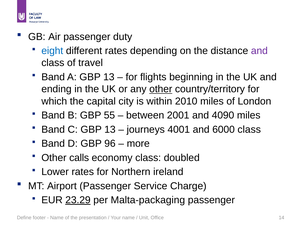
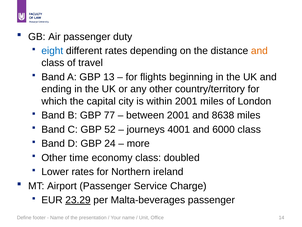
and colour: purple -> orange (259, 51)
other underline: present -> none (161, 89)
within 2010: 2010 -> 2001 (186, 101)
55: 55 -> 77 (109, 115)
4090: 4090 -> 8638 (223, 115)
C GBP 13: 13 -> 52 (110, 129)
96: 96 -> 24 (110, 143)
calls: calls -> time (79, 157)
Malta-packaging: Malta-packaging -> Malta-beverages (148, 200)
